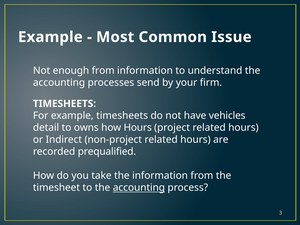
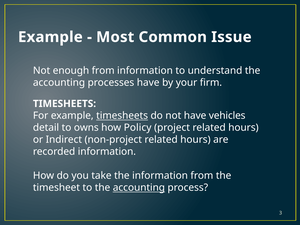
processes send: send -> have (148, 83)
timesheets underline: none -> present (122, 116)
how Hours: Hours -> Policy (138, 128)
recorded prequalified: prequalified -> information (107, 152)
